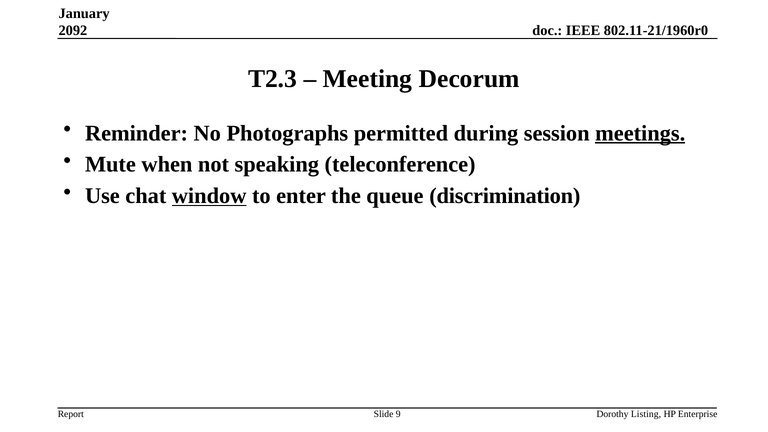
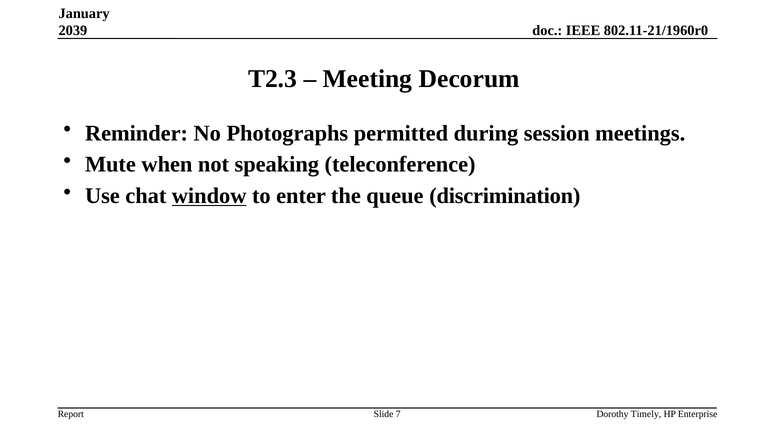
2092: 2092 -> 2039 (73, 31)
meetings underline: present -> none (640, 133)
9: 9 -> 7 (398, 414)
Listing: Listing -> Timely (646, 414)
